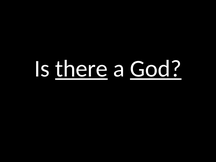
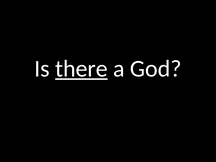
God underline: present -> none (156, 69)
